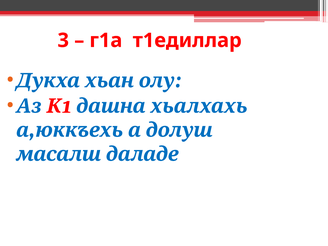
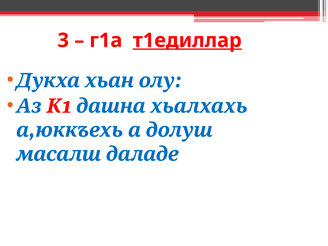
т1едиллар underline: none -> present (187, 40)
